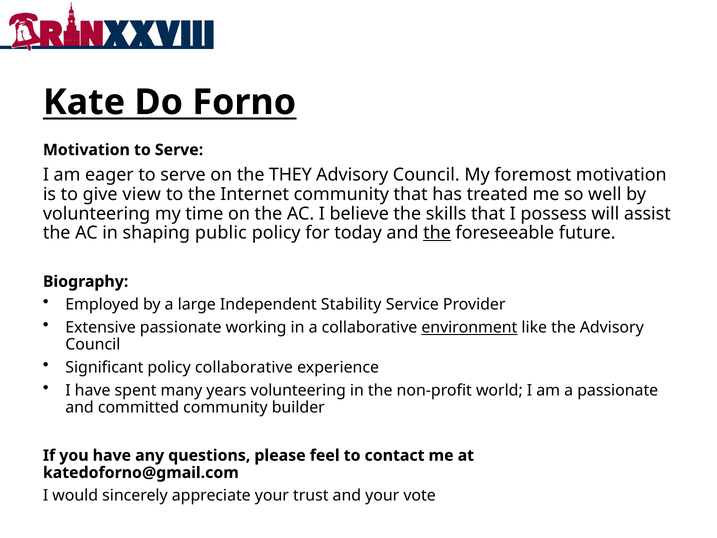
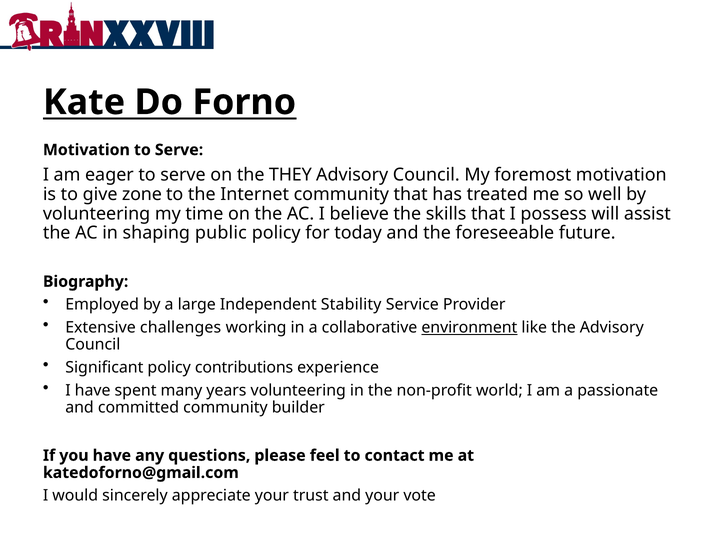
view: view -> zone (142, 194)
the underline: present -> none (437, 233)
Extensive passionate: passionate -> challenges (181, 327)
policy collaborative: collaborative -> contributions (244, 367)
